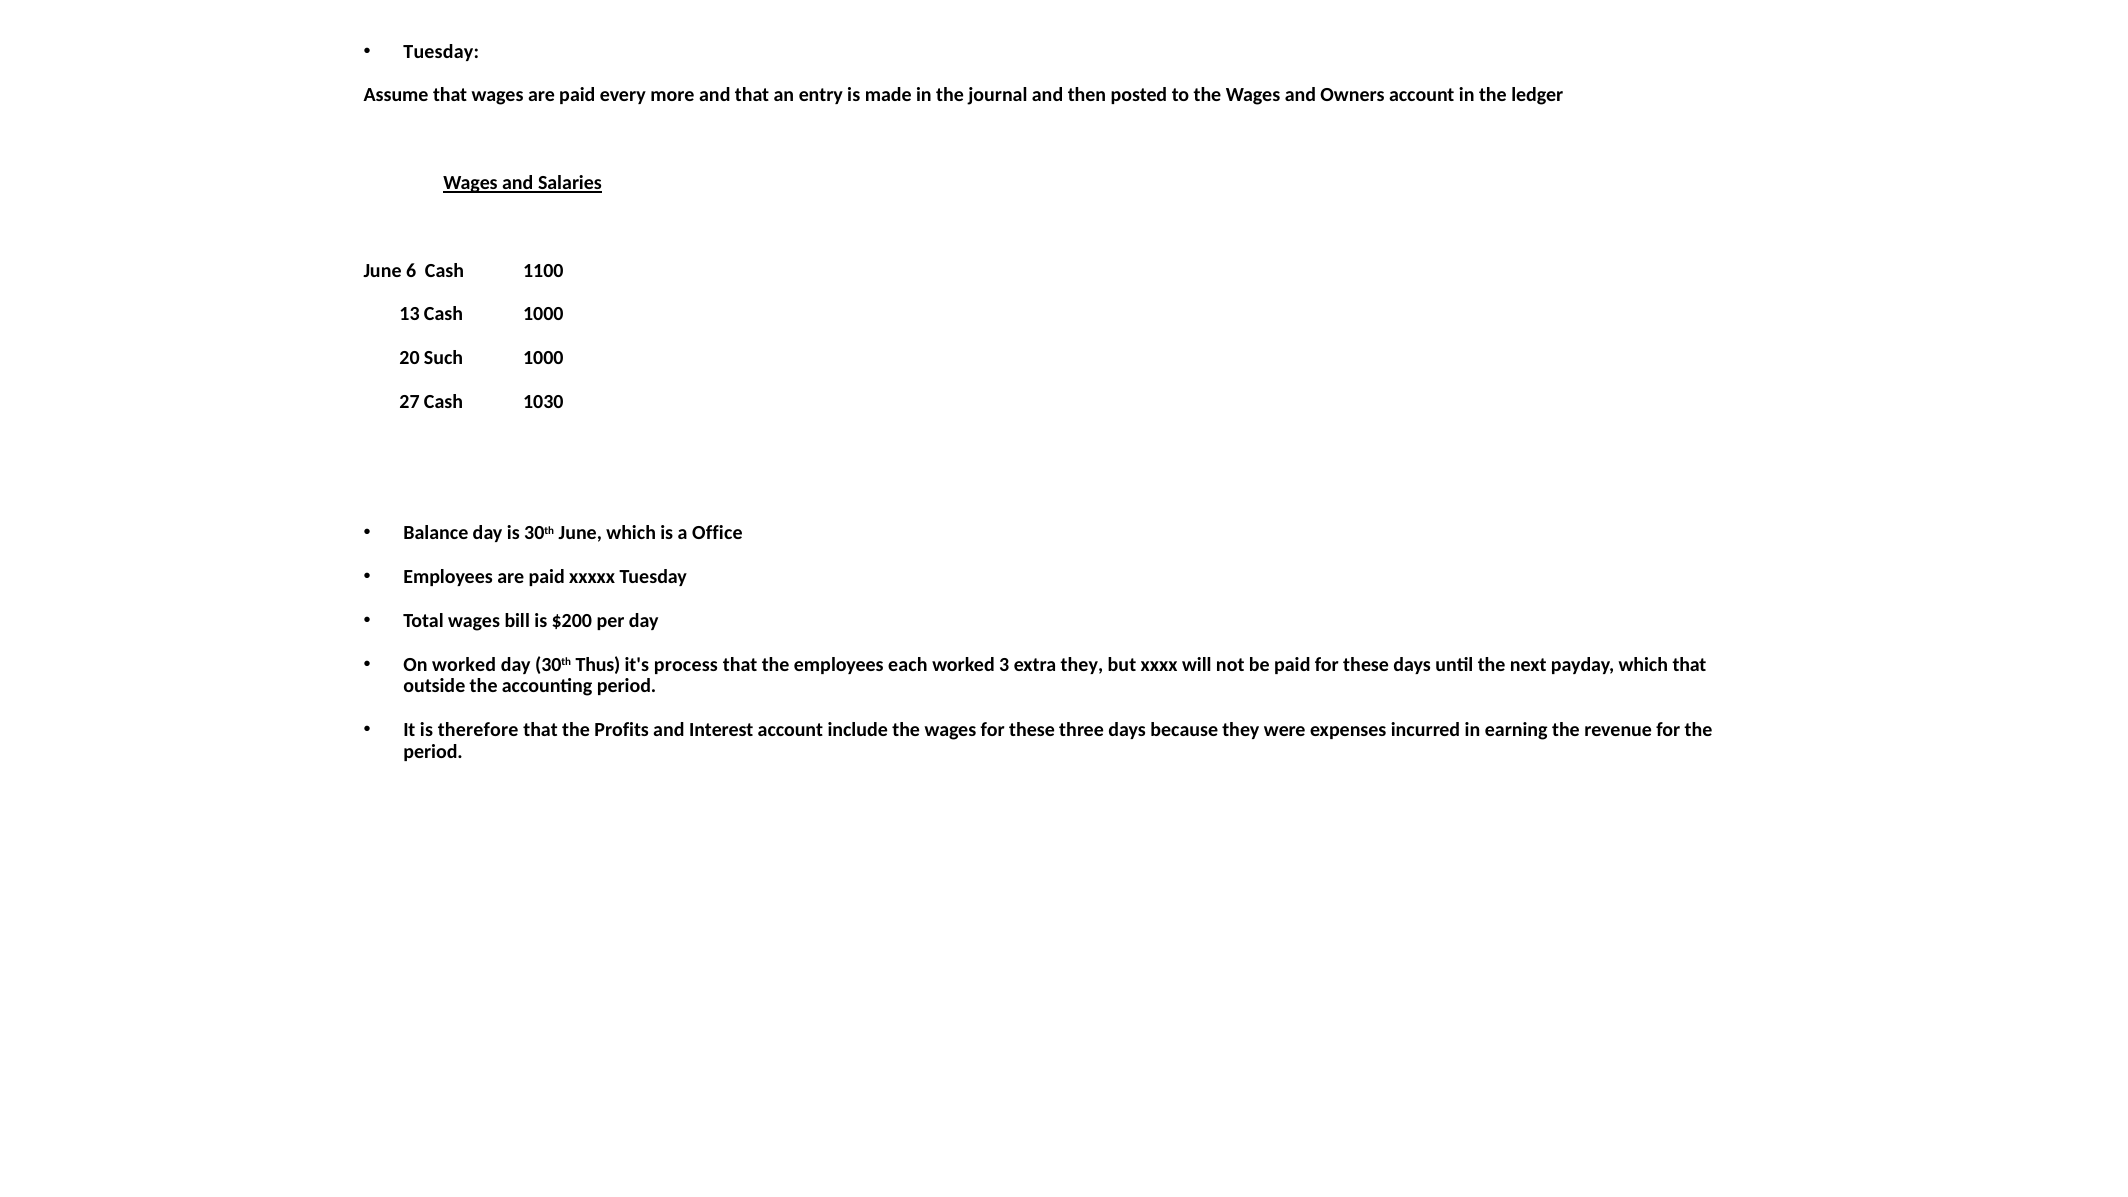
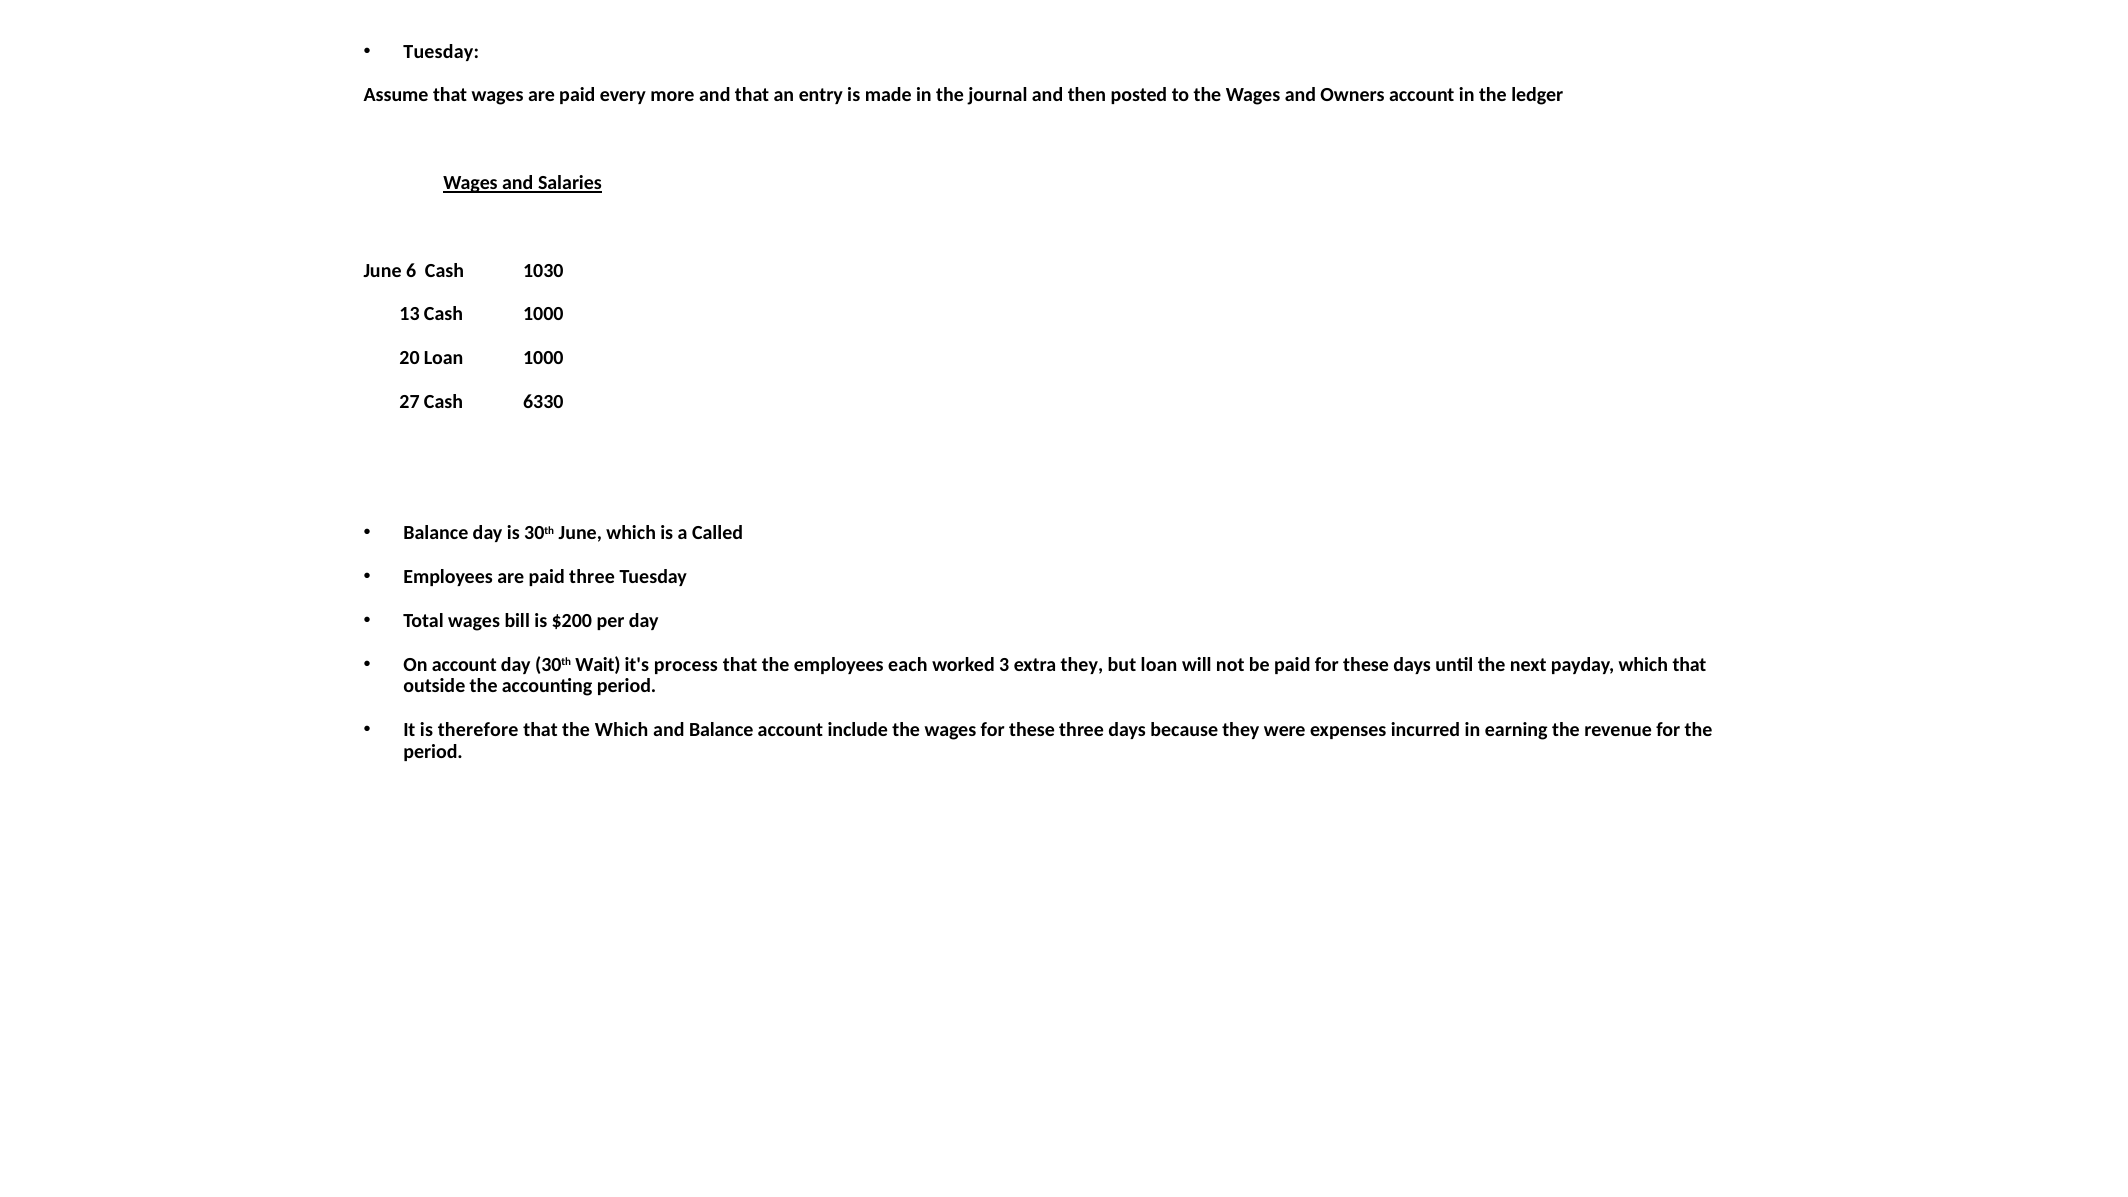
1100: 1100 -> 1030 (543, 270)
20 Such: Such -> Loan (444, 358)
1030: 1030 -> 6330 (543, 402)
Office: Office -> Called (718, 533)
paid xxxxx: xxxxx -> three (592, 577)
On worked: worked -> account (464, 664)
Thus: Thus -> Wait (598, 664)
but xxxx: xxxx -> loan (1159, 664)
the Profits: Profits -> Which (622, 730)
and Interest: Interest -> Balance (721, 730)
